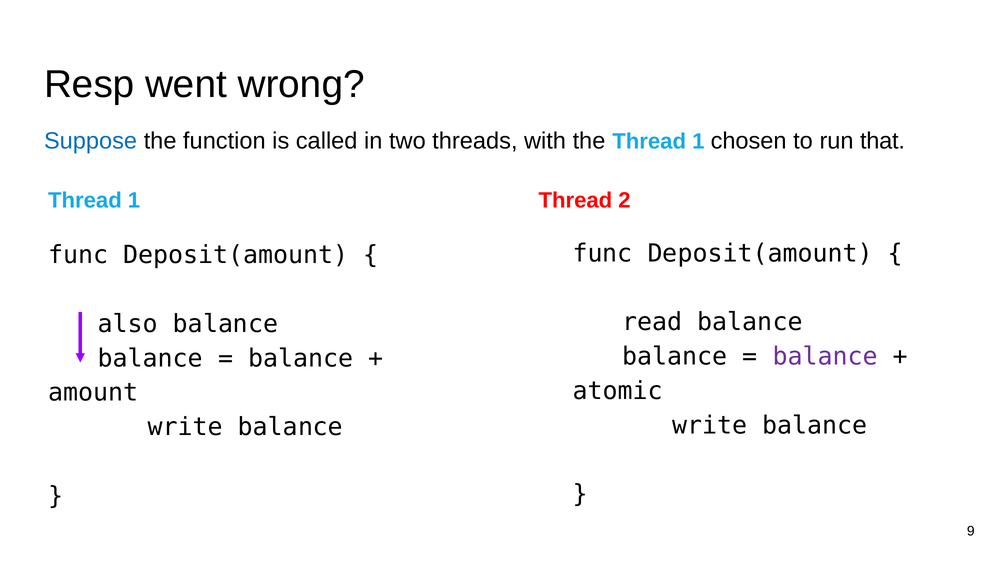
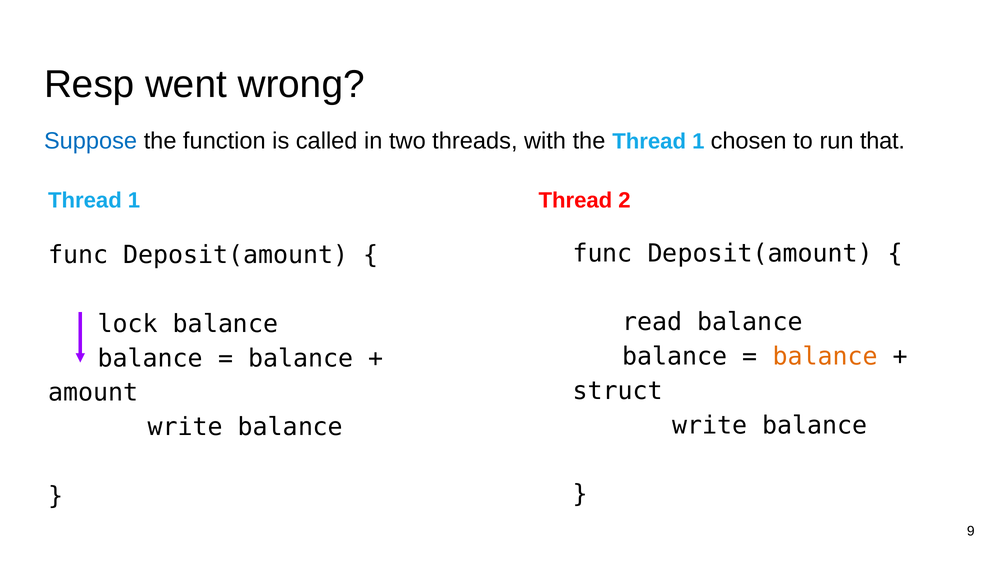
also: also -> lock (128, 324)
balance colour: purple -> orange (825, 357)
atomic: atomic -> struct (618, 391)
